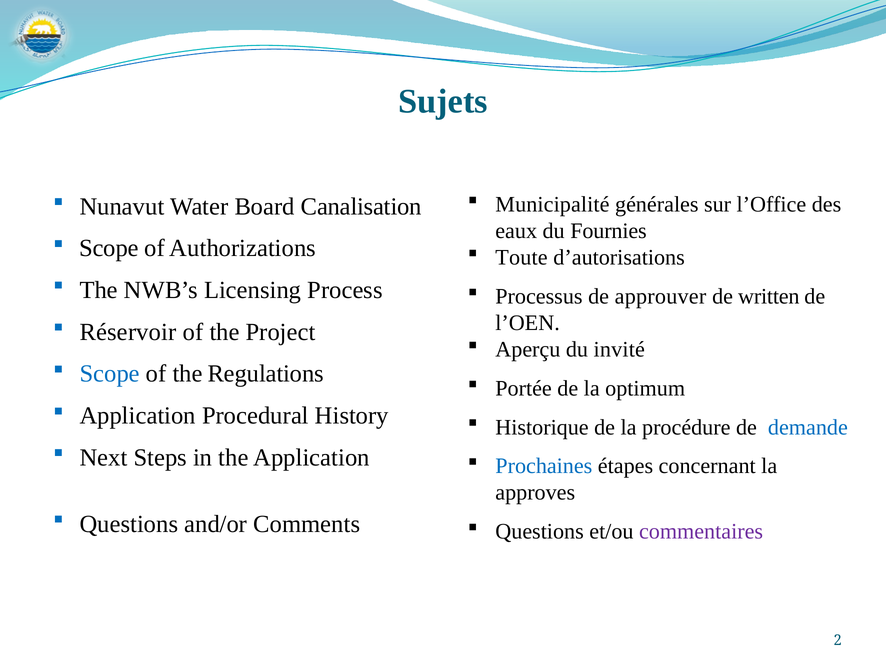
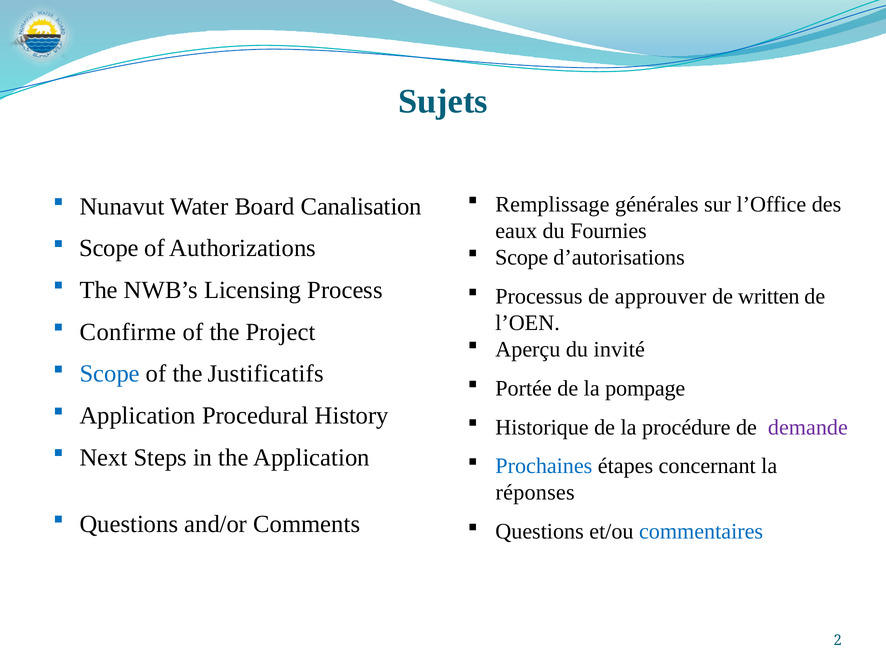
Municipalité: Municipalité -> Remplissage (552, 205)
Toute: Toute -> Scope (522, 258)
Réservoir: Réservoir -> Confirme (128, 332)
Regulations: Regulations -> Justificatifs (266, 374)
optimum: optimum -> pompage (645, 389)
demande colour: blue -> purple (808, 428)
approves: approves -> réponses (535, 493)
commentaires colour: purple -> blue (701, 532)
